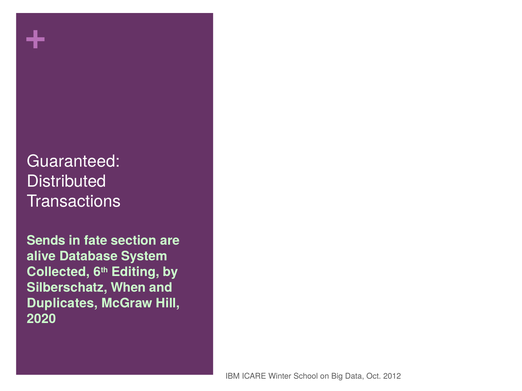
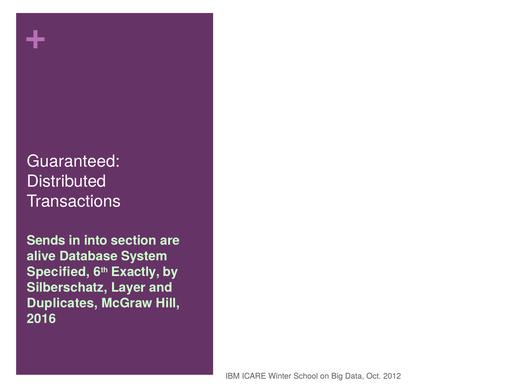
fate: fate -> into (96, 241)
Collected: Collected -> Specified (58, 272)
Editing: Editing -> Exactly (136, 272)
When: When -> Layer (128, 288)
2020: 2020 -> 2016 (41, 319)
